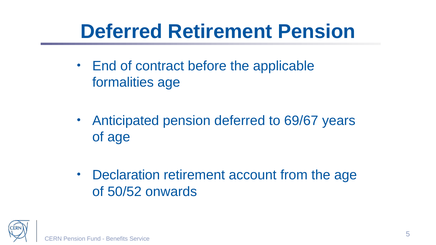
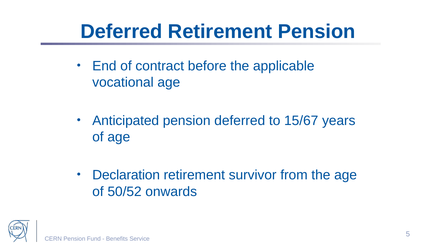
formalities: formalities -> vocational (123, 82)
69/67: 69/67 -> 15/67 (301, 121)
account: account -> survivor (253, 175)
